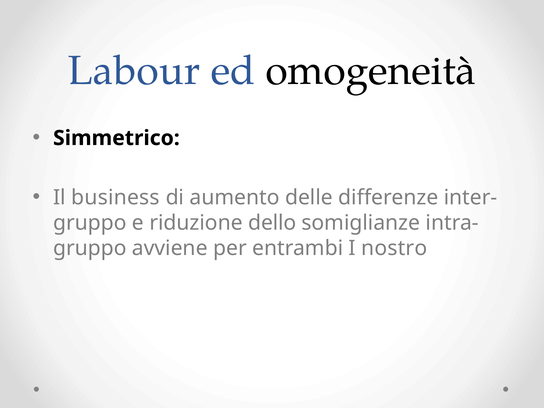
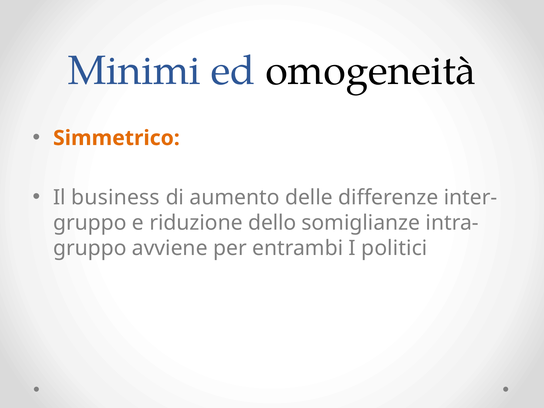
Labour: Labour -> Minimi (134, 71)
Simmetrico colour: black -> orange (116, 138)
nostro: nostro -> politici (394, 248)
